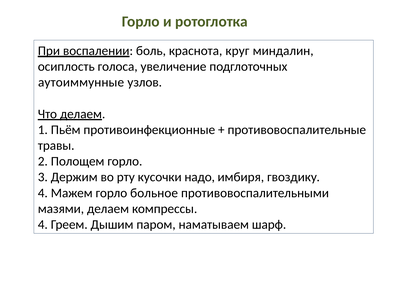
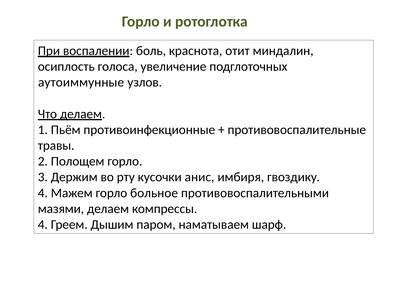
круг: круг -> отит (237, 51)
надо: надо -> анис (200, 177)
